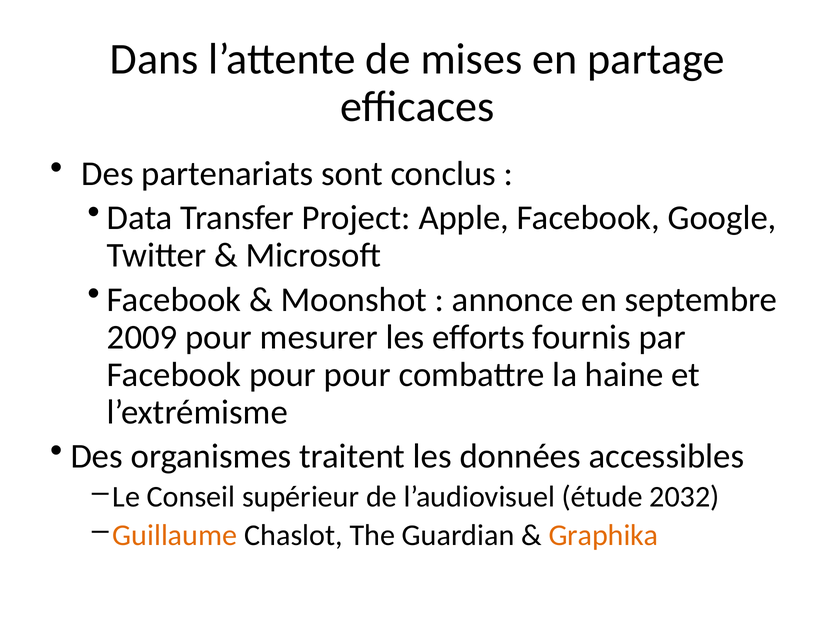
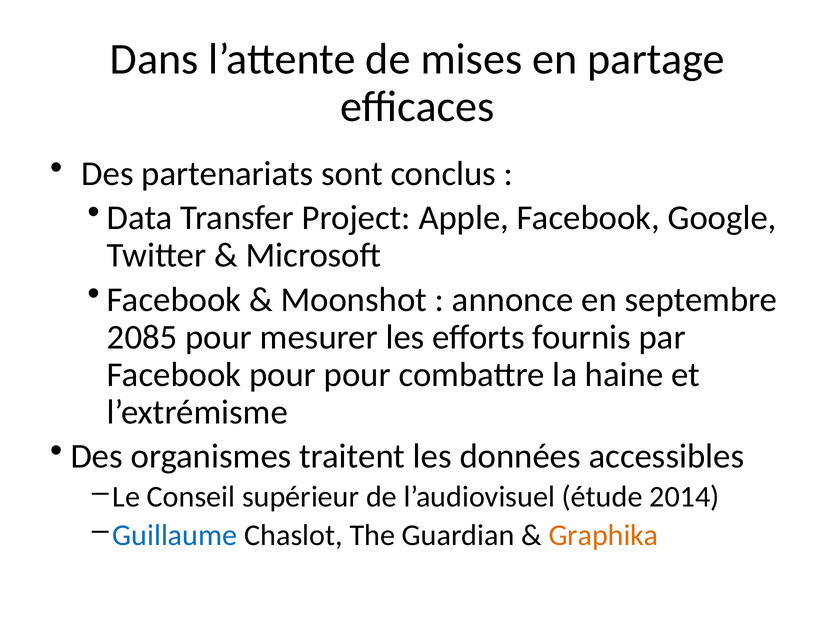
2009: 2009 -> 2085 (142, 337)
2032: 2032 -> 2014 (684, 497)
Guillaume colour: orange -> blue (175, 535)
